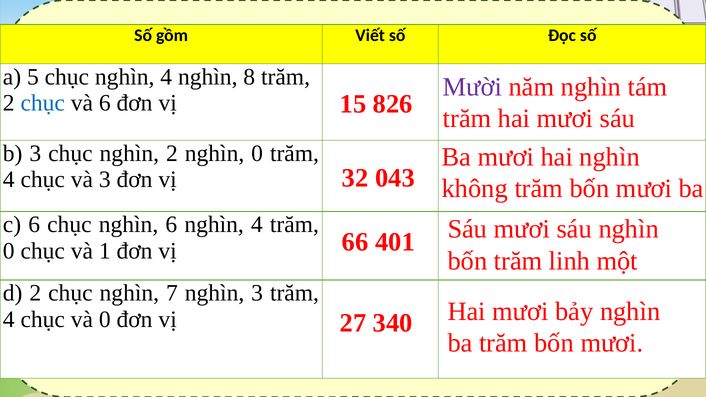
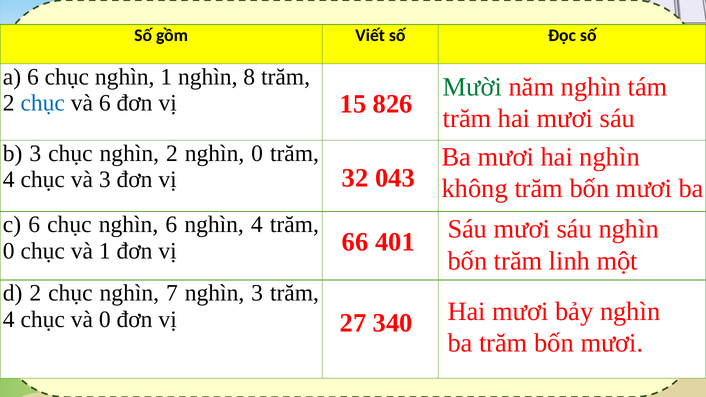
a 5: 5 -> 6 (33, 77)
chục nghìn 4: 4 -> 1 (166, 77)
Mười colour: purple -> green (473, 87)
